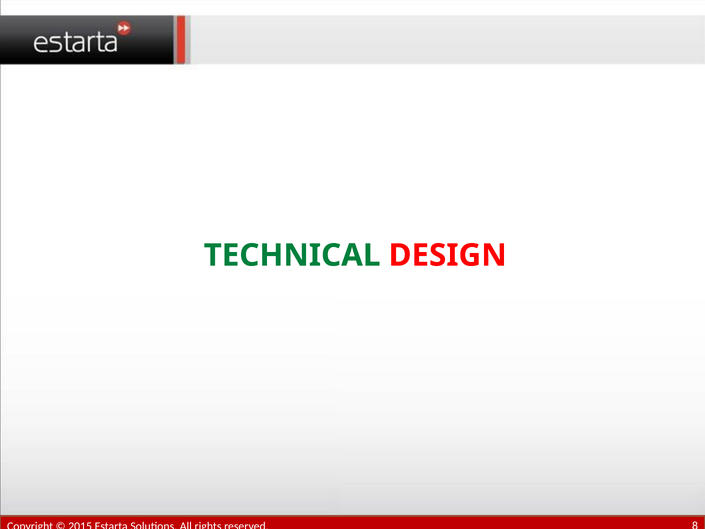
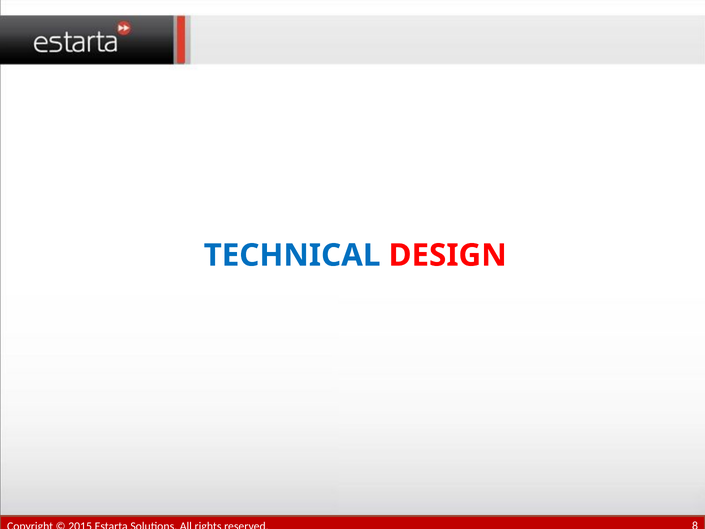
TECHNICAL colour: green -> blue (292, 255)
